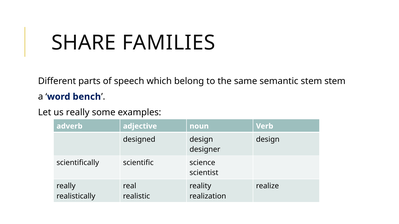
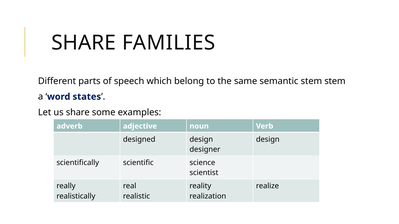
bench: bench -> states (87, 97)
us really: really -> share (78, 113)
